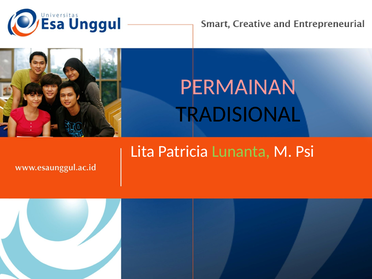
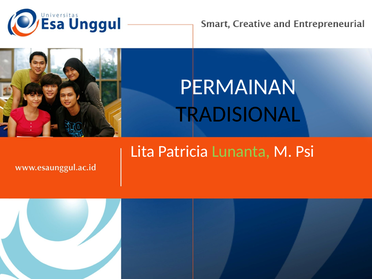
PERMAINAN colour: pink -> white (238, 87)
